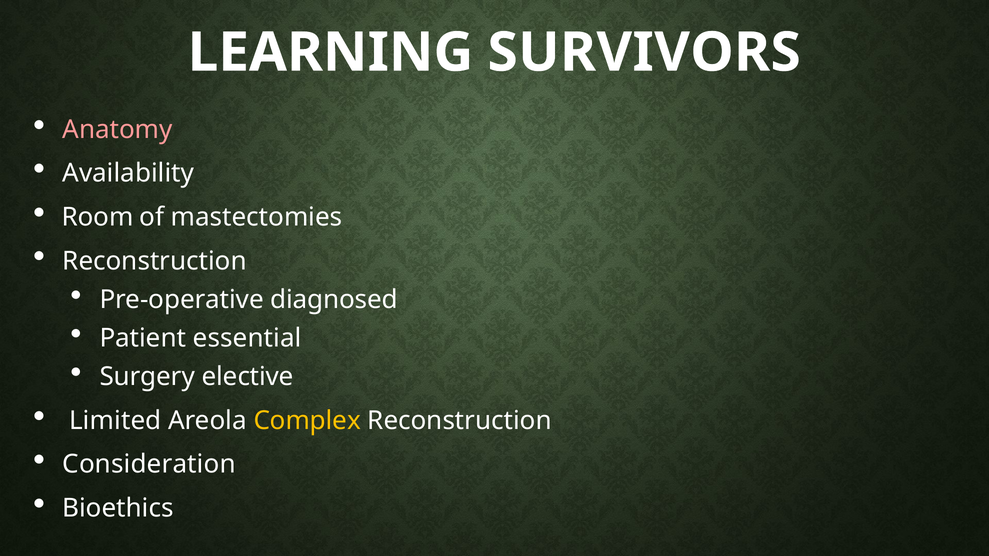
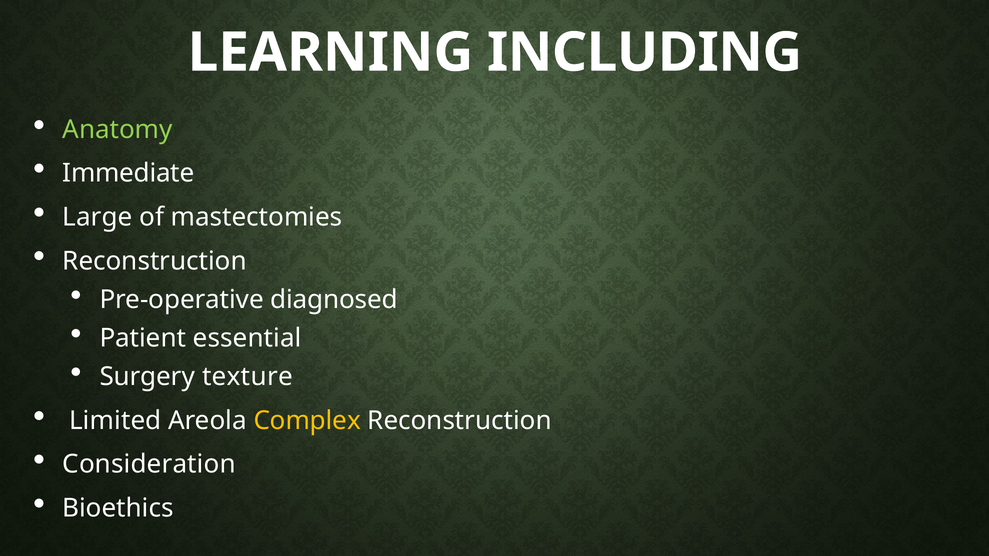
SURVIVORS: SURVIVORS -> INCLUDING (645, 53)
Anatomy colour: pink -> light green (117, 130)
Availability: Availability -> Immediate (128, 173)
Room: Room -> Large (98, 217)
elective: elective -> texture (248, 377)
